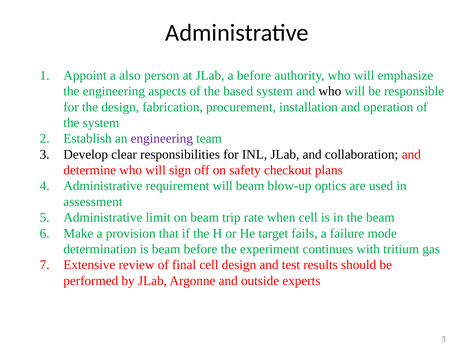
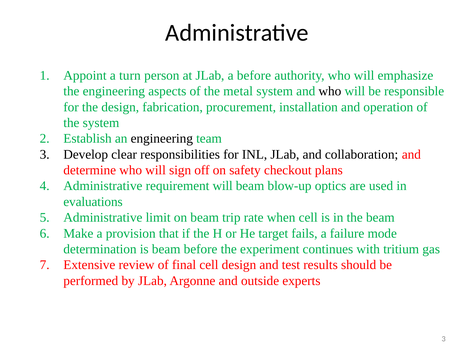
also: also -> turn (130, 76)
based: based -> metal (238, 91)
engineering colour: purple -> black (162, 139)
assessment: assessment -> evaluations (93, 202)
